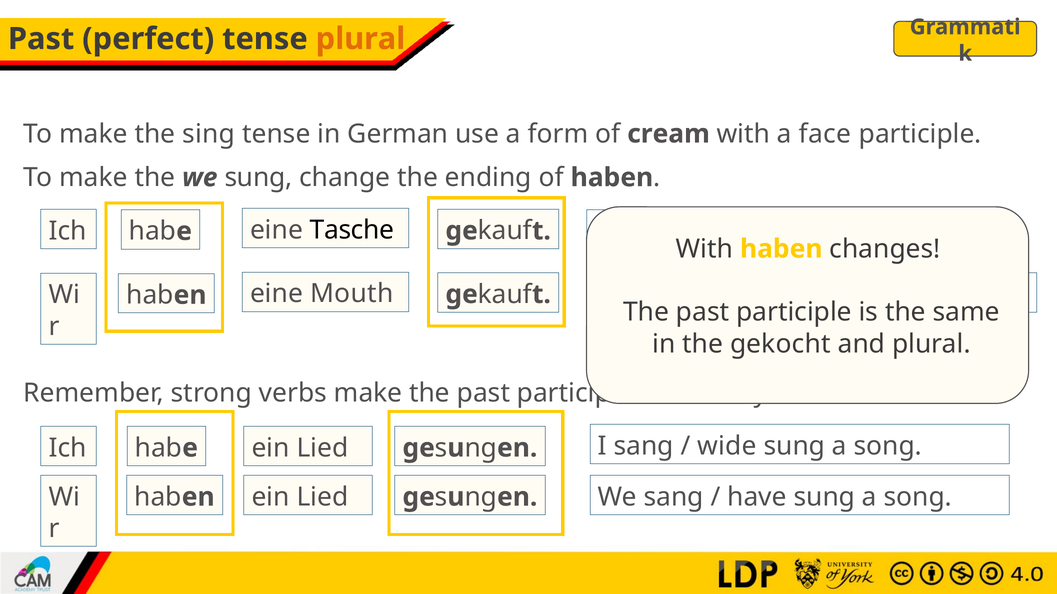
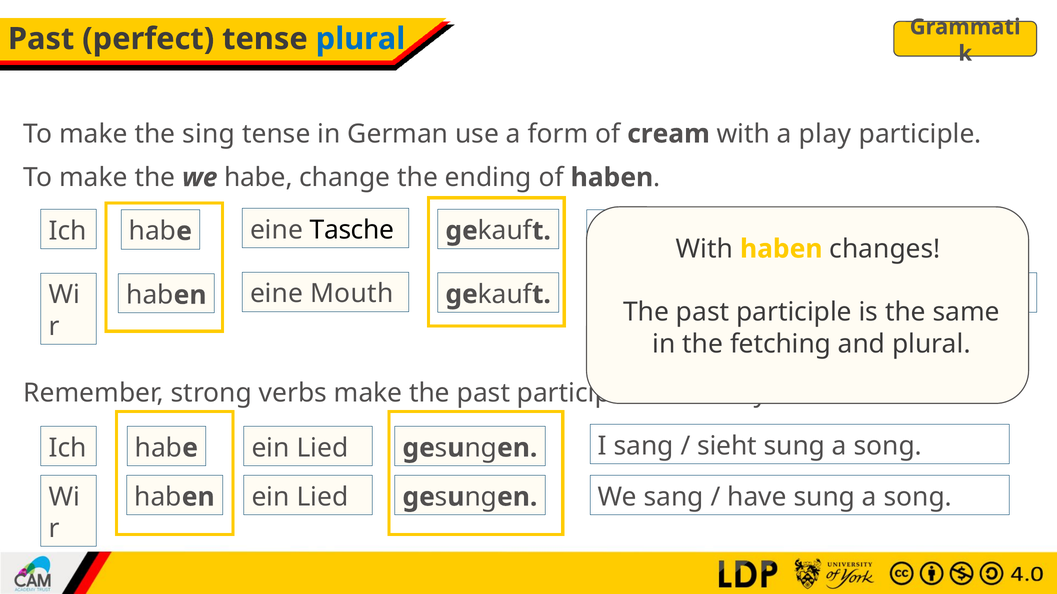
plural colour: orange -> blue (360, 39)
face: face -> play (825, 134)
we sung: sung -> habe (258, 178)
gekocht: gekocht -> fetching (781, 344)
wide: wide -> sieht (727, 446)
